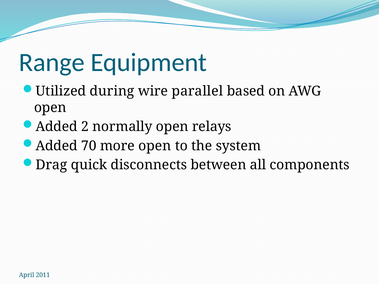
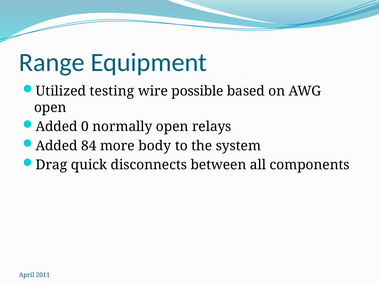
during: during -> testing (112, 91)
parallel: parallel -> possible (198, 91)
2: 2 -> 0 (85, 127)
70: 70 -> 84 (89, 146)
more open: open -> body (155, 146)
